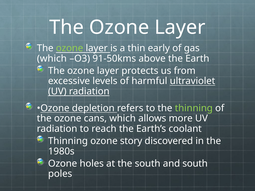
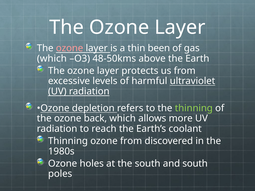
ozone colour: light green -> pink (70, 48)
early: early -> been (159, 48)
91-50kms: 91-50kms -> 48-50kms (114, 59)
cans: cans -> back (95, 119)
ozone story: story -> from (131, 141)
